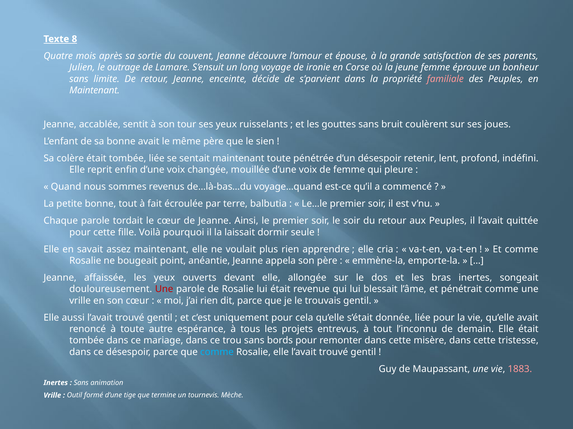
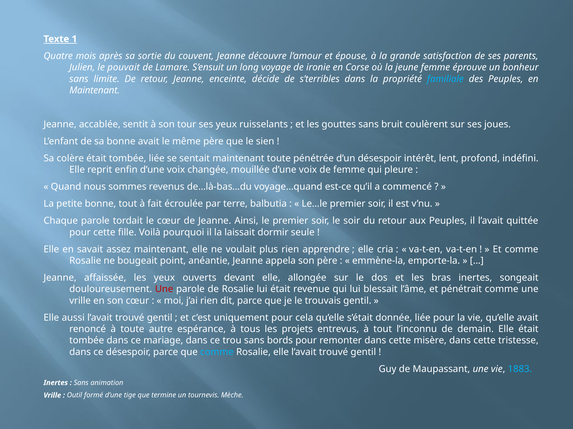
8: 8 -> 1 (74, 39)
outrage: outrage -> pouvait (124, 68)
s’parvient: s’parvient -> s’terribles (320, 79)
familiale colour: pink -> light blue (445, 79)
retenir: retenir -> intérêt (420, 159)
1883 colour: pink -> light blue (520, 370)
